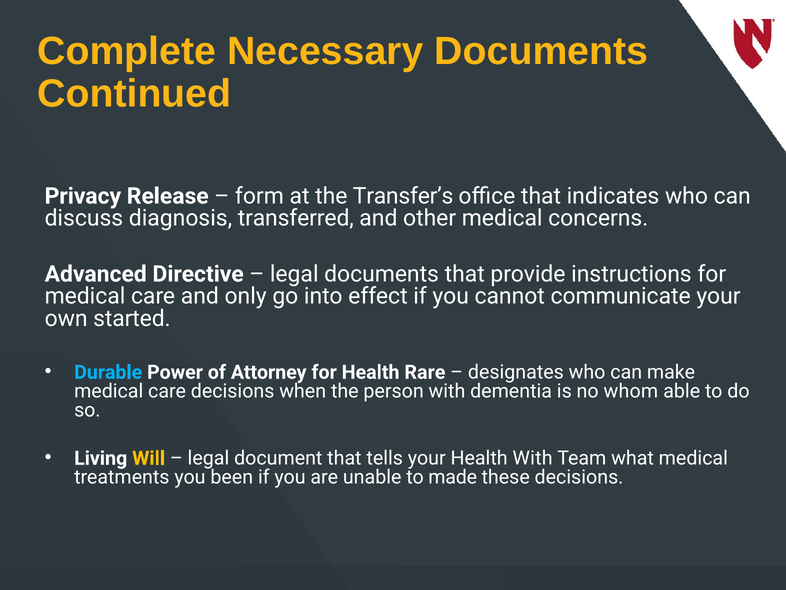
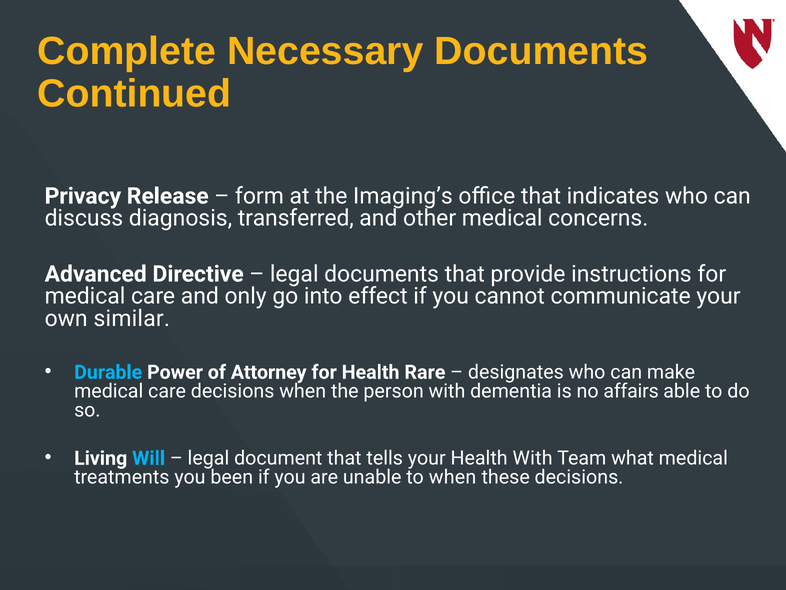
Transfer’s: Transfer’s -> Imaging’s (403, 196)
started: started -> similar (132, 318)
whom: whom -> affairs (631, 391)
Will colour: yellow -> light blue (149, 458)
to made: made -> when (453, 477)
